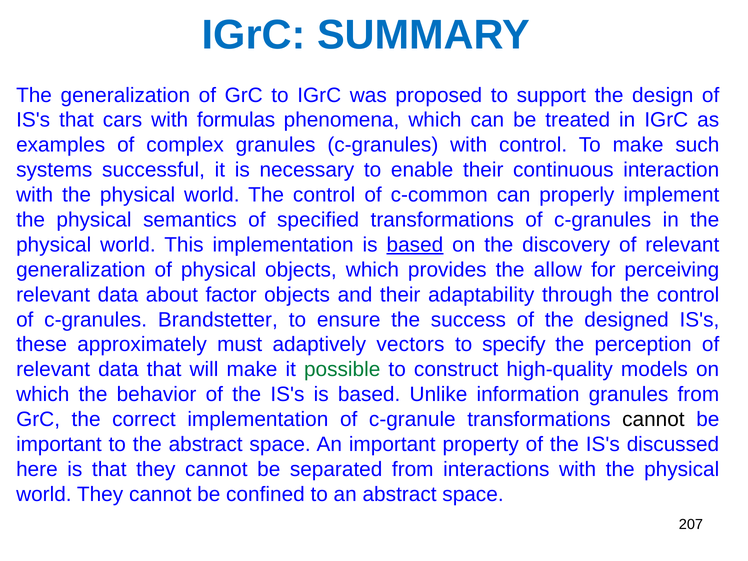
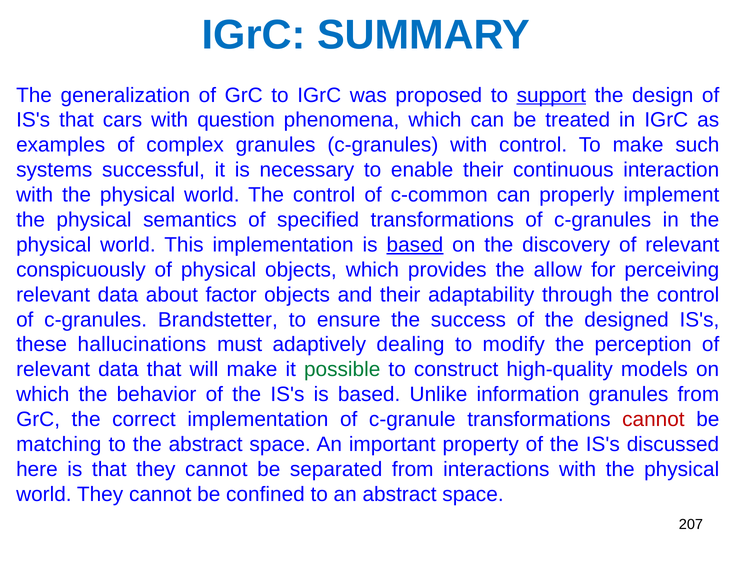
support underline: none -> present (551, 95)
formulas: formulas -> question (236, 120)
generalization: generalization -> conspicuously (81, 270)
approximately: approximately -> hallucinations (142, 345)
vectors: vectors -> dealing (410, 345)
specify: specify -> modify (514, 345)
cannot colour: black -> red (653, 419)
important: important -> matching (59, 444)
